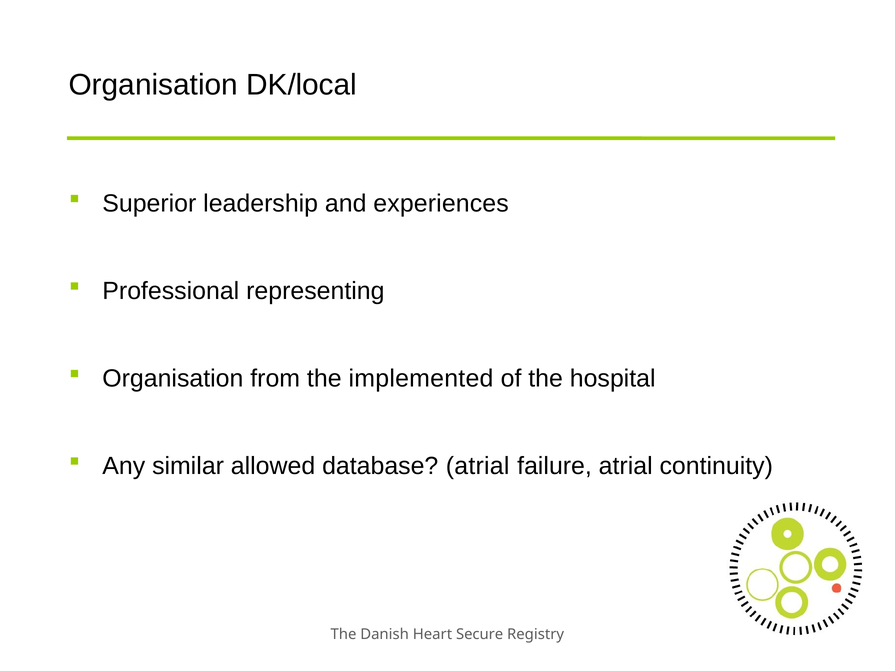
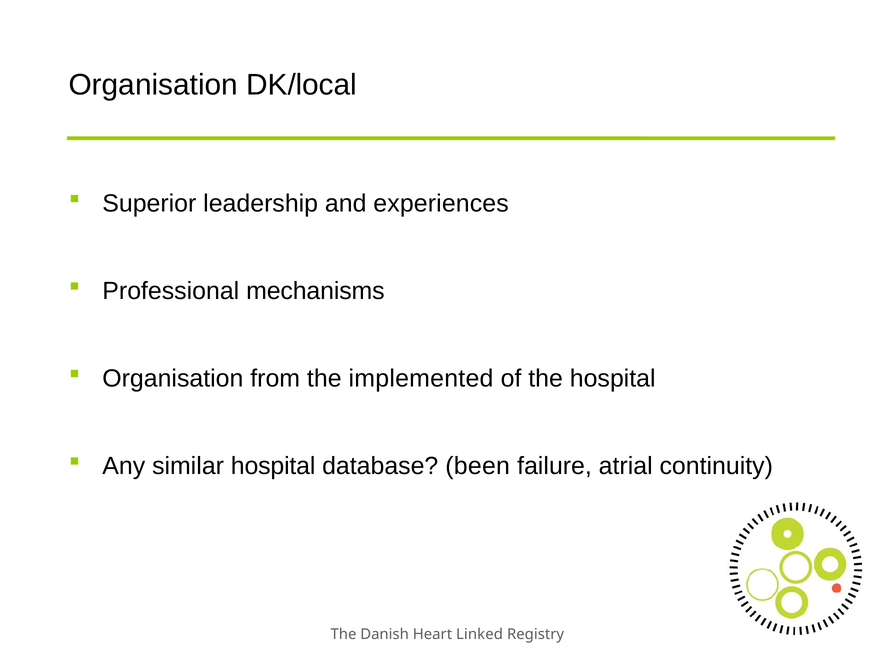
representing: representing -> mechanisms (315, 291)
similar allowed: allowed -> hospital (273, 466)
database atrial: atrial -> been (478, 466)
Secure: Secure -> Linked (480, 635)
